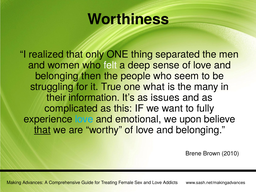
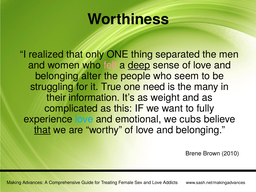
felt colour: white -> pink (110, 65)
deep underline: none -> present (139, 65)
then: then -> alter (91, 76)
what: what -> need (154, 87)
issues: issues -> weight (165, 98)
upon: upon -> cubs (190, 119)
